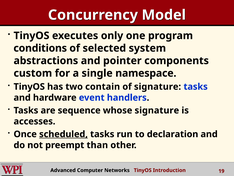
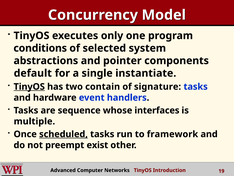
custom: custom -> default (33, 73)
namespace: namespace -> instantiate (146, 73)
TinyOS underline: none -> present (29, 86)
whose signature: signature -> interfaces (157, 110)
accesses: accesses -> multiple (34, 121)
declaration: declaration -> framework (172, 134)
than: than -> exist (97, 145)
